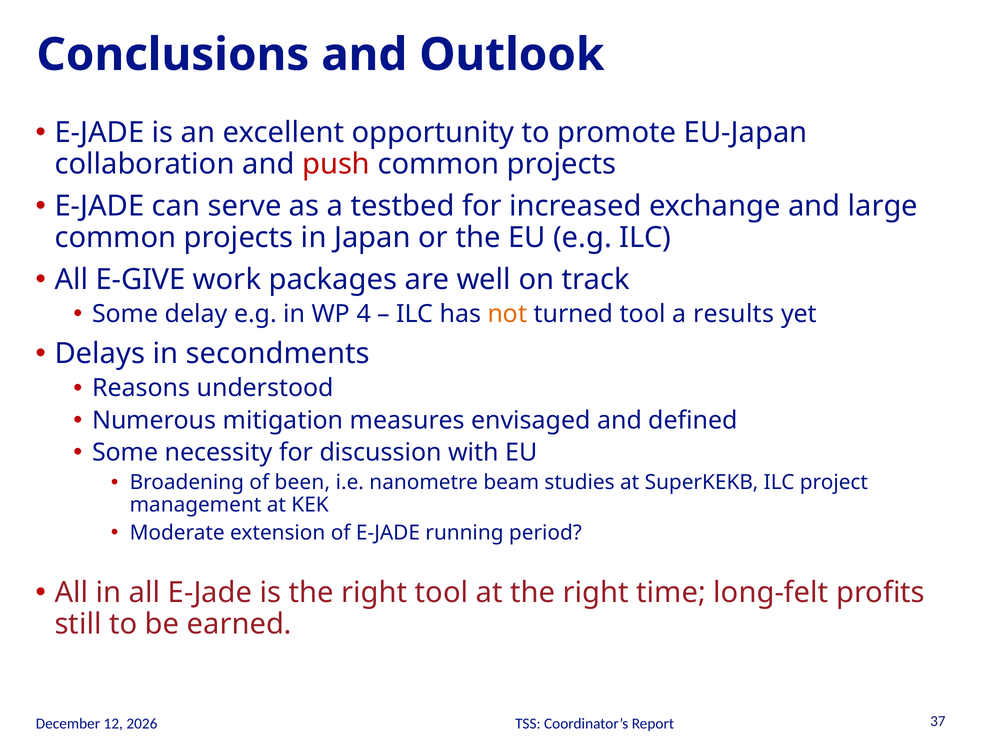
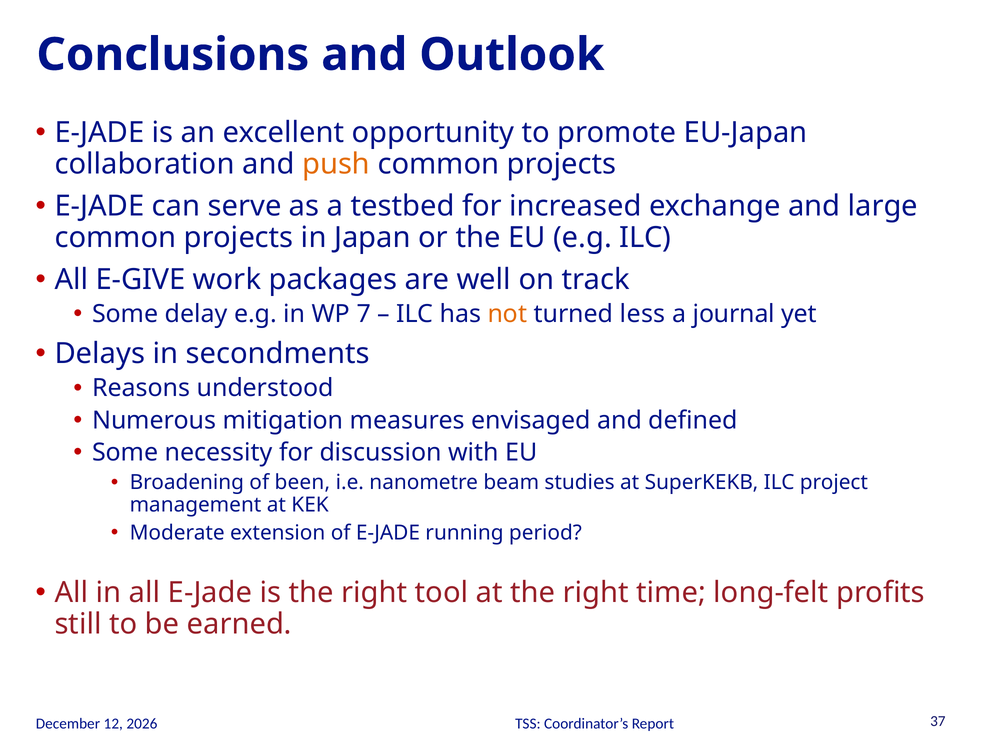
push colour: red -> orange (336, 164)
4: 4 -> 7 (364, 314)
turned tool: tool -> less (643, 314)
results: results -> journal (734, 314)
